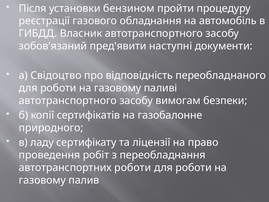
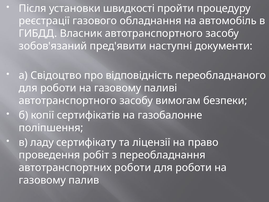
бензином: бензином -> швидкості (129, 8)
природного: природного -> поліпшення (51, 128)
